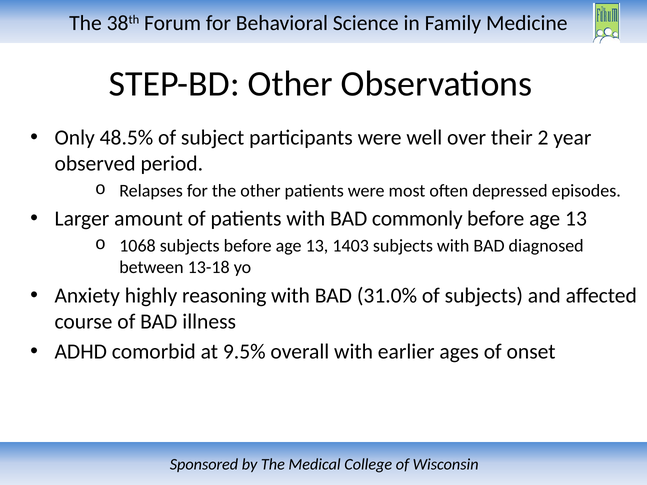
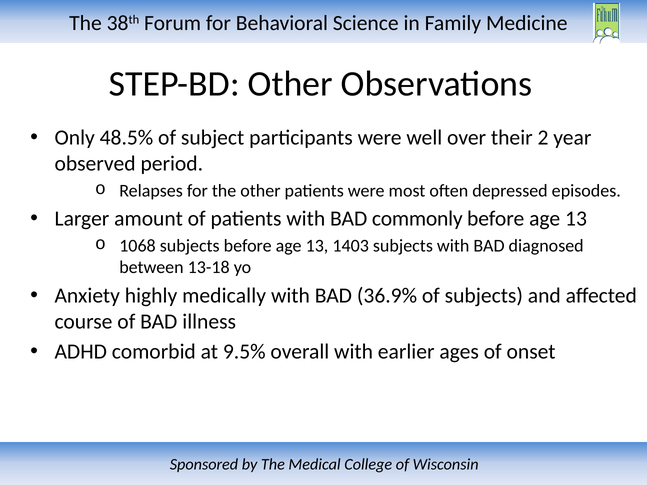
reasoning: reasoning -> medically (224, 296)
31.0%: 31.0% -> 36.9% (387, 296)
